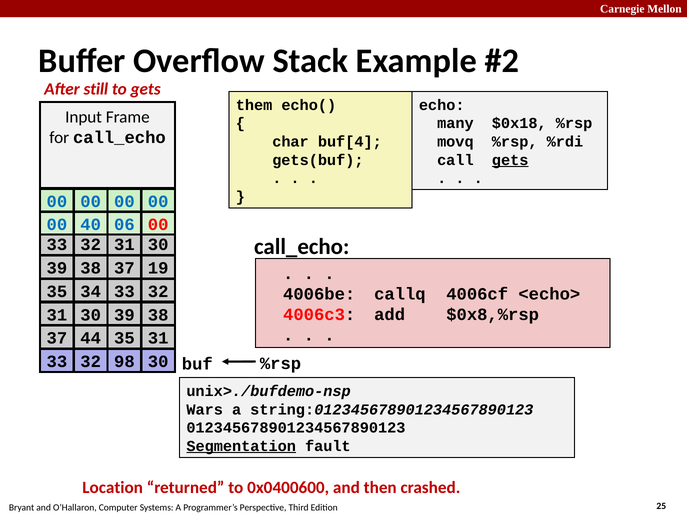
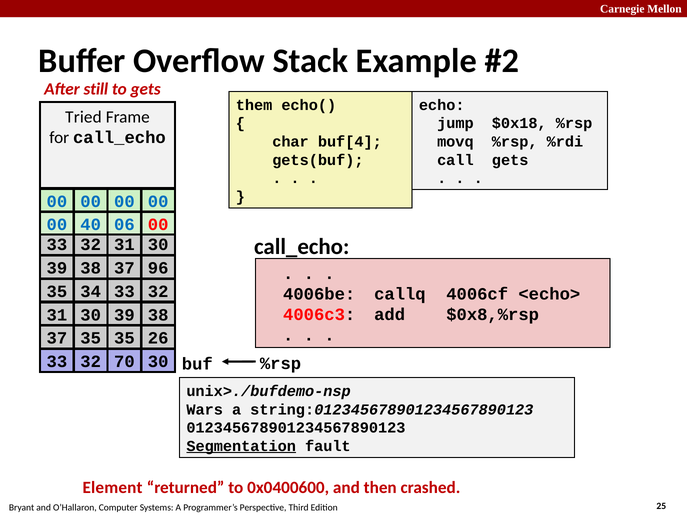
Input: Input -> Tried (83, 117)
many: many -> jump (455, 123)
gets underline: present -> none (510, 160)
19: 19 -> 96 (158, 268)
37 44: 44 -> 35 (91, 338)
35 31: 31 -> 26 (158, 338)
98: 98 -> 70 (124, 362)
Location: Location -> Element (113, 488)
